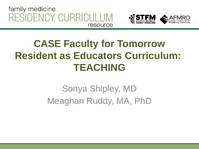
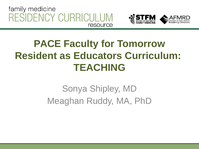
CASE: CASE -> PACE (47, 44)
